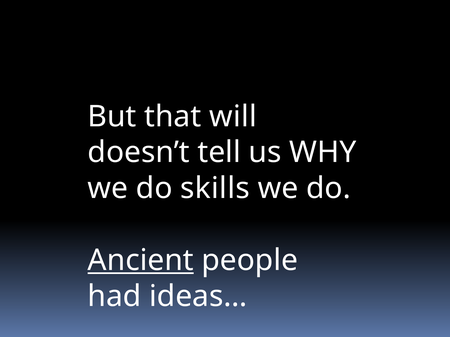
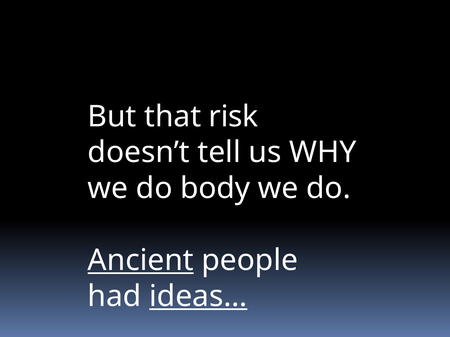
will: will -> risk (233, 117)
skills: skills -> body (215, 189)
ideas… underline: none -> present (198, 297)
